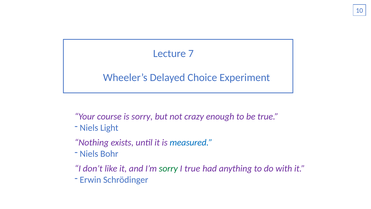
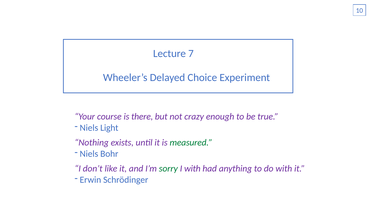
is sorry: sorry -> there (142, 116)
measured colour: blue -> green (191, 142)
I true: true -> with (192, 168)
